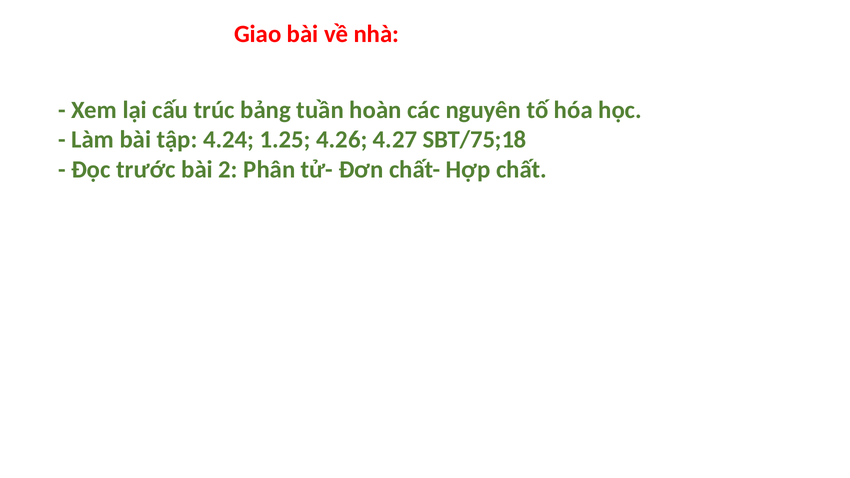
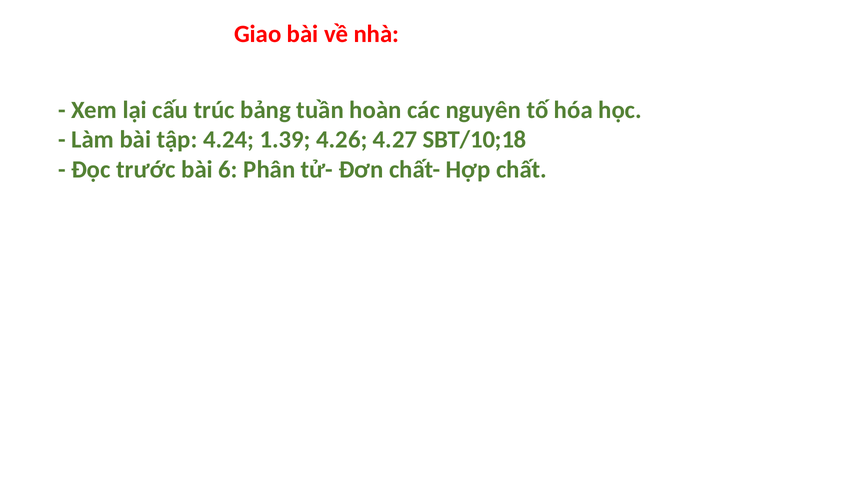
1.25: 1.25 -> 1.39 (285, 140)
SBT/75;18: SBT/75;18 -> SBT/10;18 (475, 140)
2: 2 -> 6 (228, 169)
